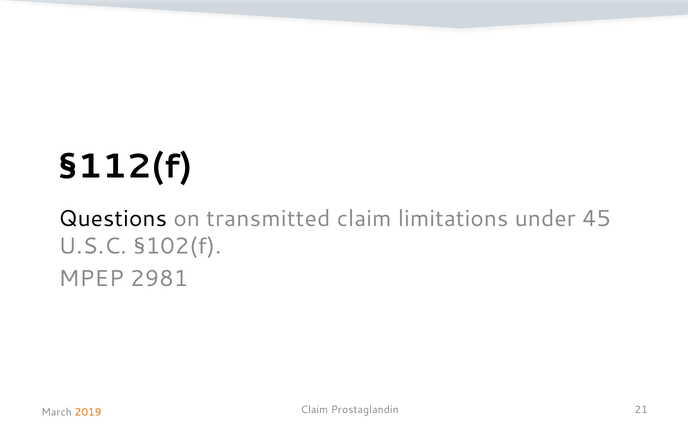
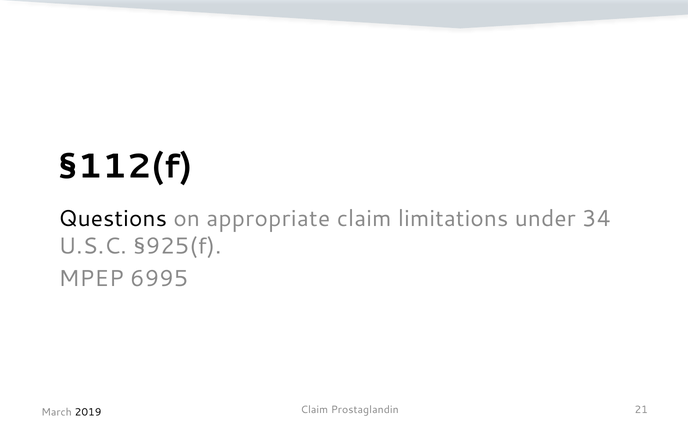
transmitted: transmitted -> appropriate (268, 219)
45: 45 -> 34 (596, 219)
§102(f: §102(f -> §925(f (177, 246)
2981: 2981 -> 6995 (159, 278)
2019 colour: orange -> black (88, 412)
